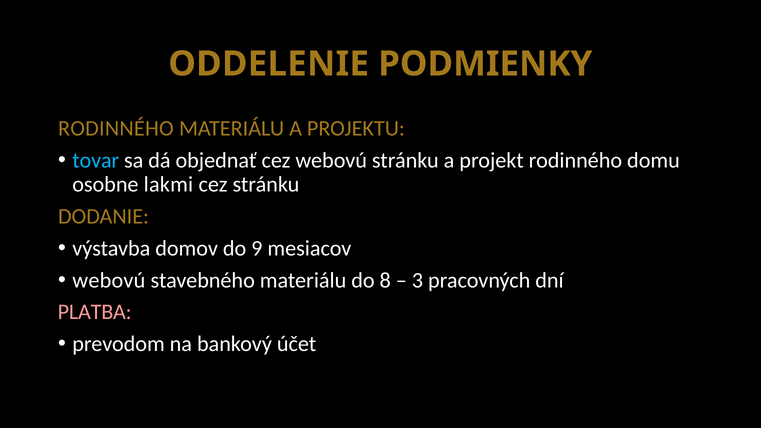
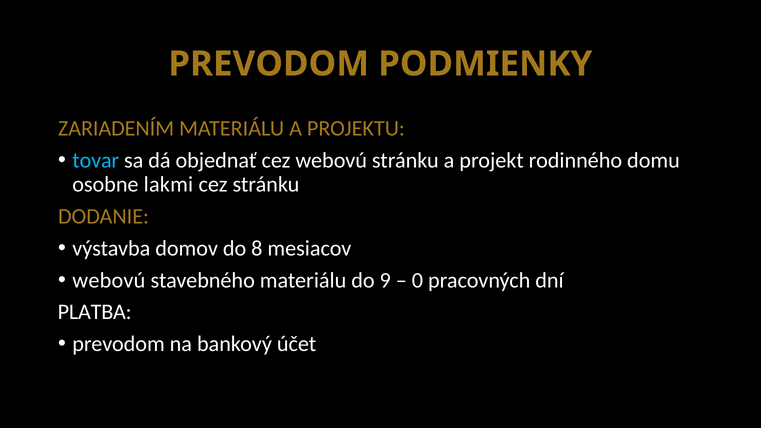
ODDELENIE: ODDELENIE -> PREVODOM (269, 64)
RODINNÉHO: RODINNÉHO -> ZARIADENÍM (116, 129)
9: 9 -> 8 (257, 248)
8: 8 -> 9 (385, 280)
3: 3 -> 0 (417, 280)
PLATBA colour: pink -> white (95, 312)
